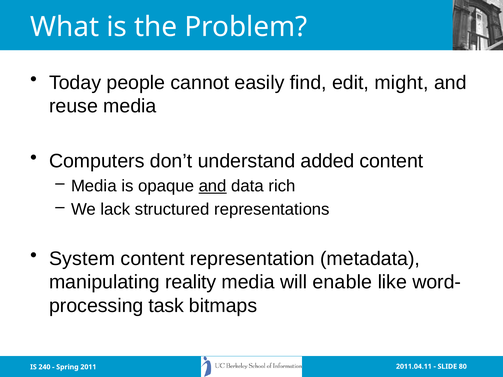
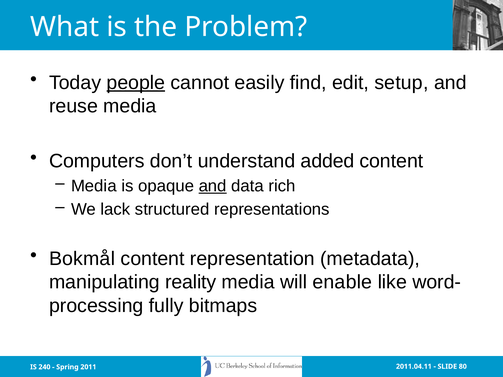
people underline: none -> present (136, 83)
might: might -> setup (401, 83)
System: System -> Bokmål (82, 259)
task: task -> fully (166, 306)
